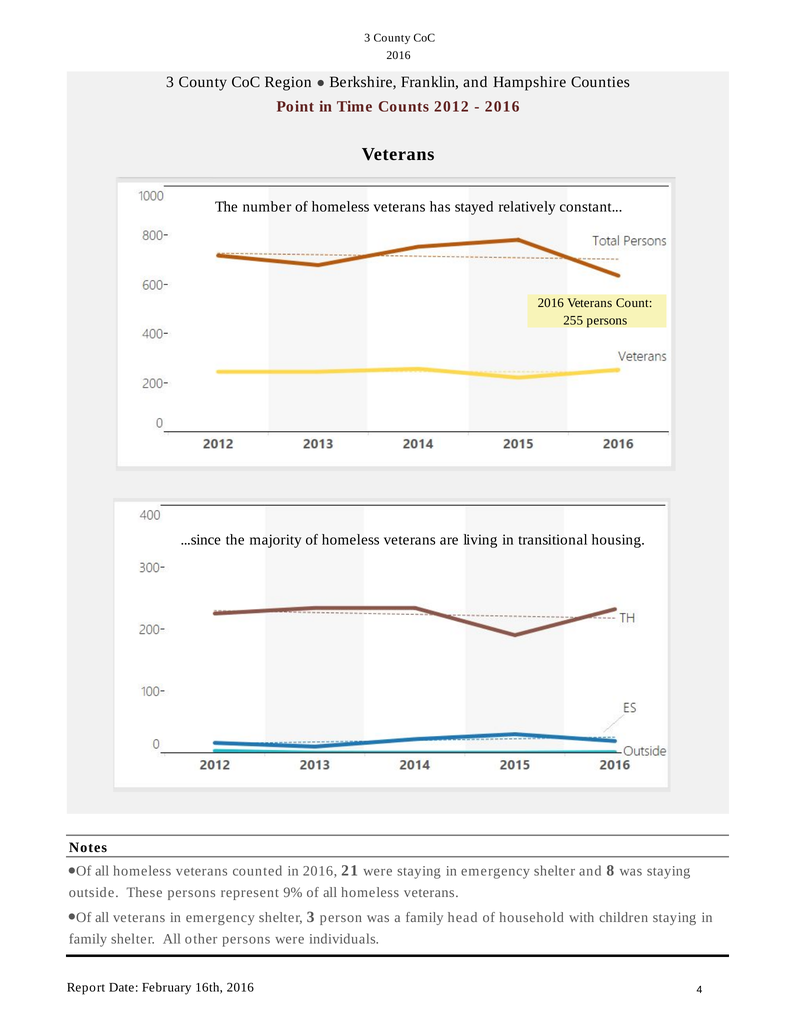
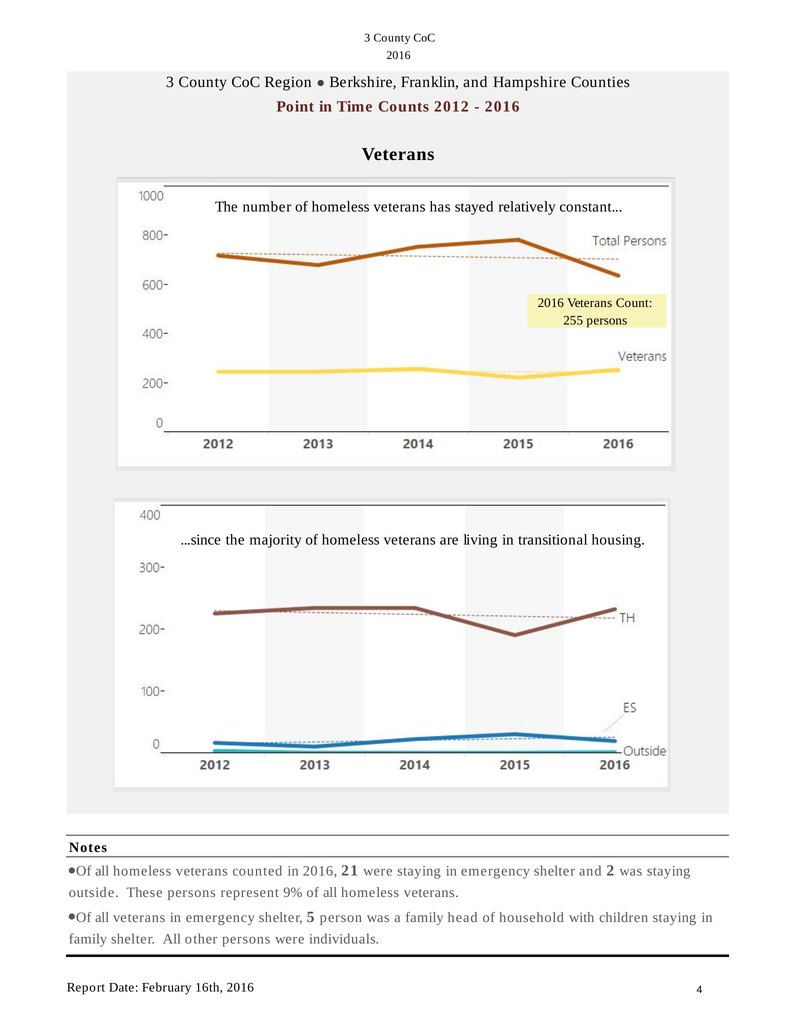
8: 8 -> 2 (610, 871)
shelter 3: 3 -> 5 (311, 917)
